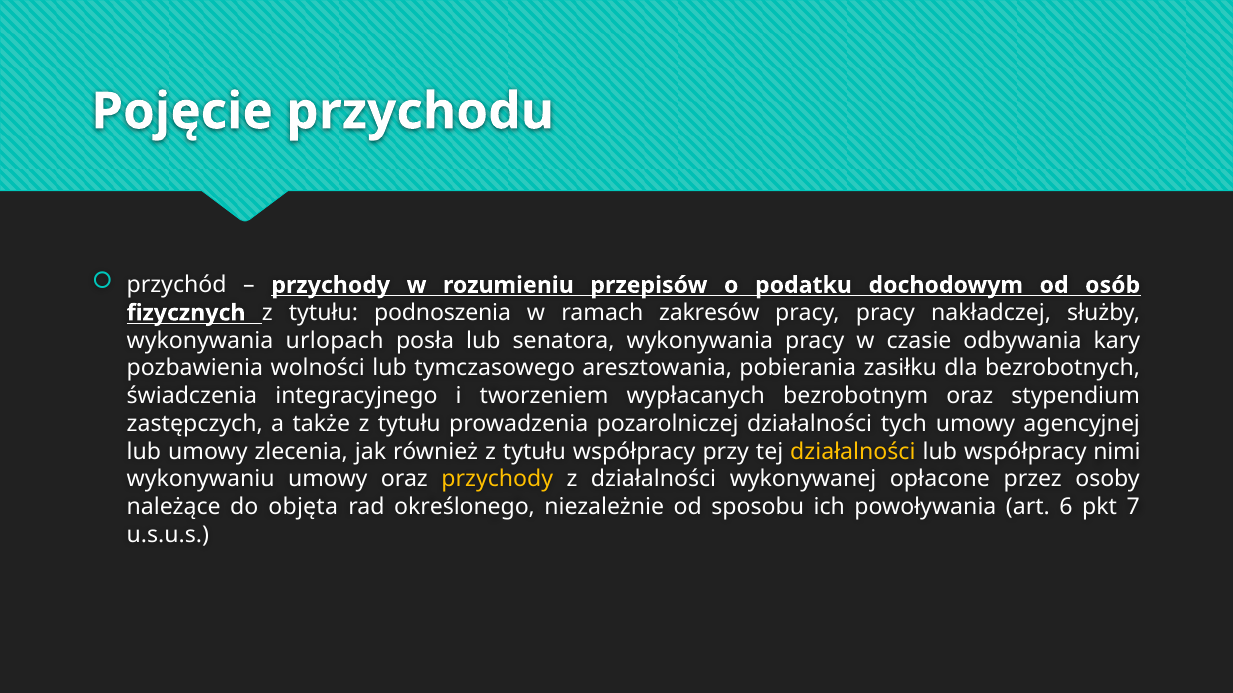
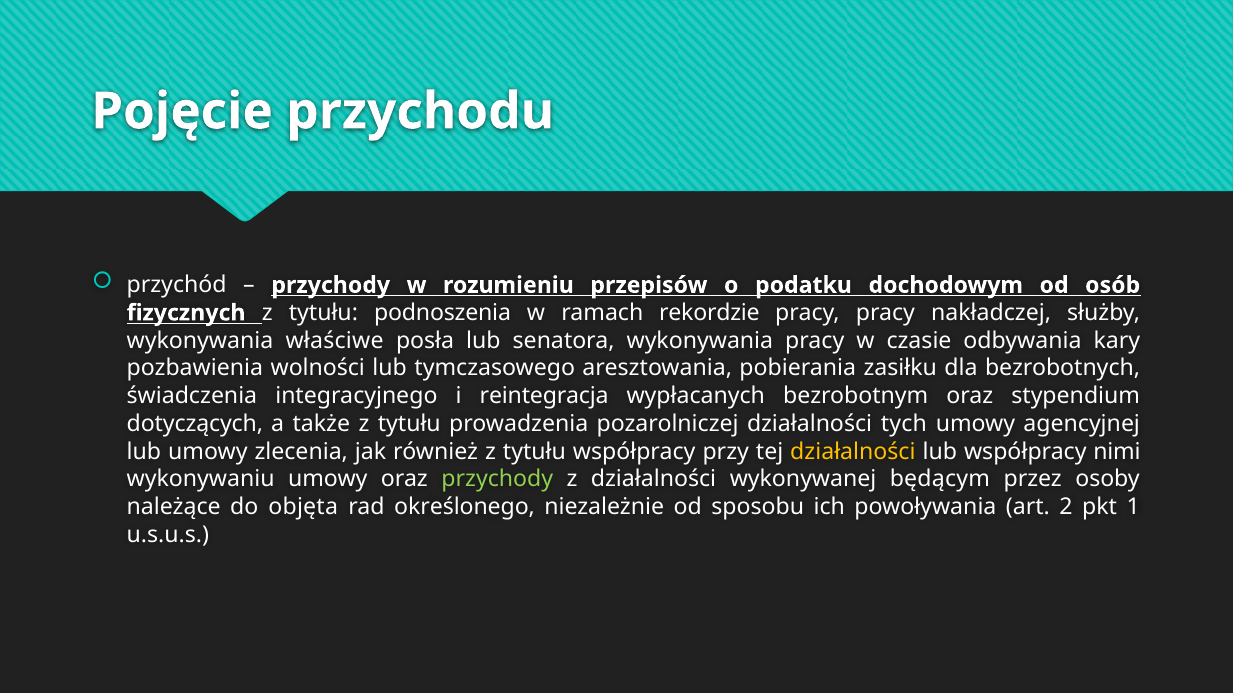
zakresów: zakresów -> rekordzie (709, 313)
urlopach: urlopach -> właściwe (335, 341)
tworzeniem: tworzeniem -> reintegracja (544, 396)
zastępczych: zastępczych -> dotyczących (195, 424)
przychody colour: yellow -> light green (497, 480)
opłacone: opłacone -> będącym (940, 480)
6: 6 -> 2 (1066, 507)
7: 7 -> 1 (1133, 507)
